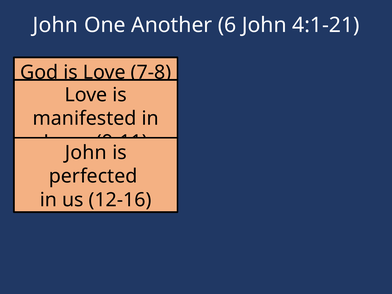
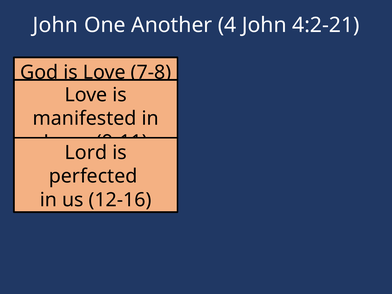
6: 6 -> 4 (227, 25)
4:1-21: 4:1-21 -> 4:2-21 (326, 25)
John: John -> Lord (86, 153)
